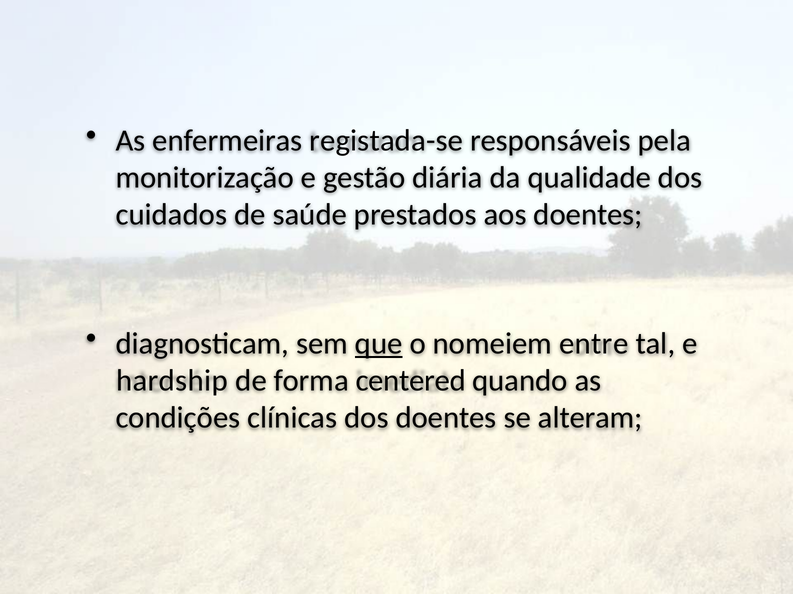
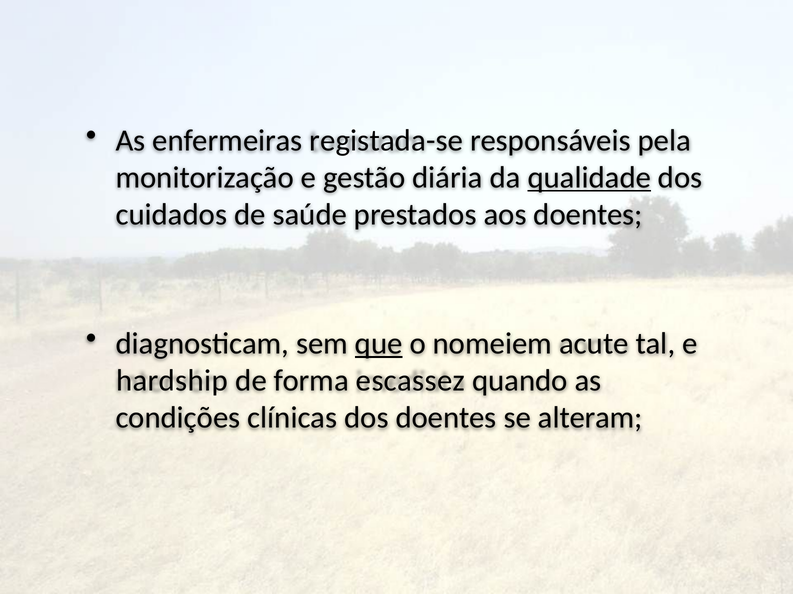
qualidade underline: none -> present (589, 178)
entre: entre -> acute (594, 344)
centered: centered -> escassez (410, 381)
